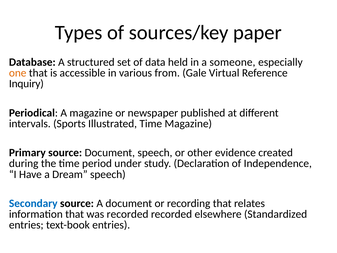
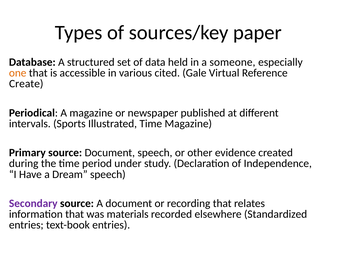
from: from -> cited (167, 73)
Inquiry: Inquiry -> Create (26, 84)
Secondary colour: blue -> purple (33, 203)
was recorded: recorded -> materials (128, 214)
